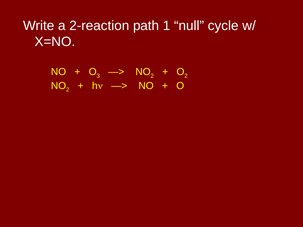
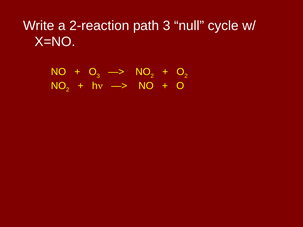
path 1: 1 -> 3 (167, 26)
